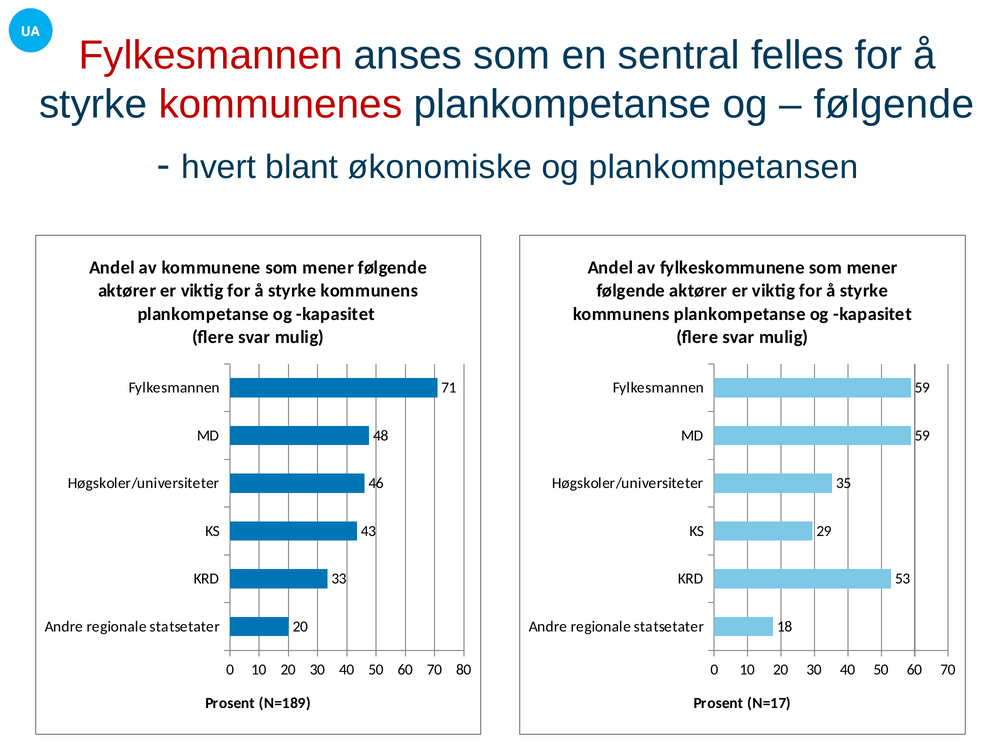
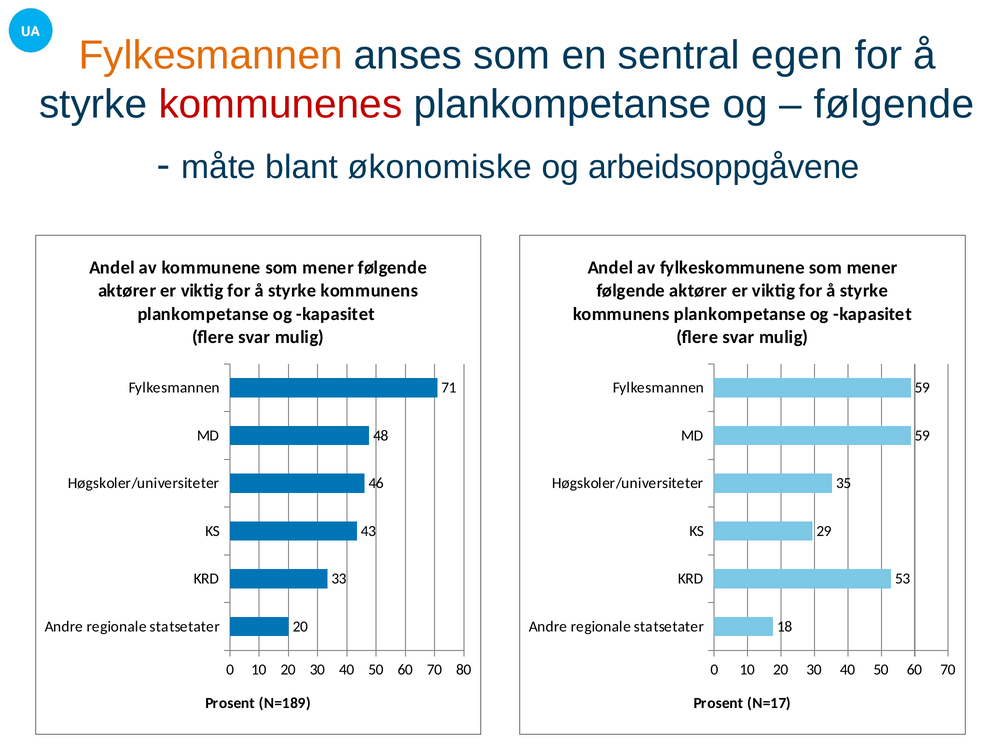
Fylkesmannen colour: red -> orange (211, 55)
felles: felles -> egen (797, 55)
hvert: hvert -> måte (219, 167)
plankompetansen: plankompetansen -> arbeidsoppgåvene (724, 167)
